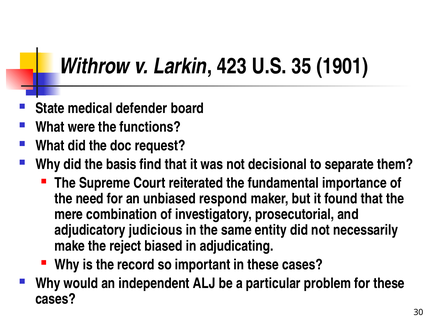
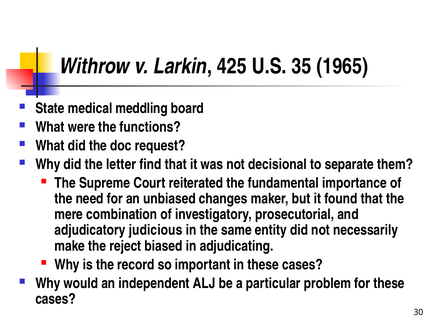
423: 423 -> 425 (232, 66)
1901: 1901 -> 1965 (342, 66)
defender: defender -> meddling (142, 108)
basis: basis -> letter (121, 164)
respond: respond -> changes (223, 199)
